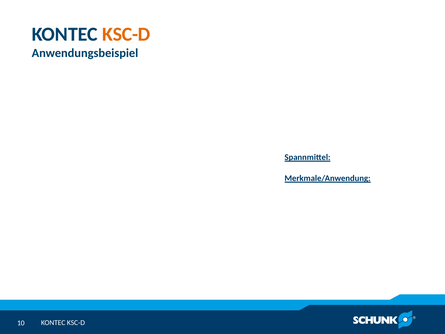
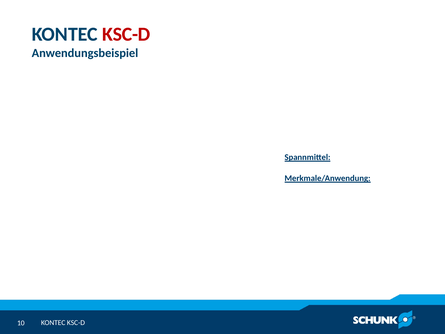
KSC-D colour: orange -> red (126, 34)
